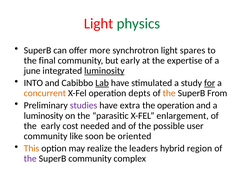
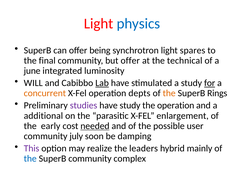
physics colour: green -> blue (138, 24)
more: more -> being (100, 50)
but early: early -> offer (130, 61)
expertise: expertise -> technical (185, 61)
luminosity underline: present -> none (104, 71)
INTO: INTO -> WILL (33, 83)
From: From -> Rings (217, 93)
have extra: extra -> study (130, 105)
luminosity: luminosity -> additional (43, 116)
needed underline: none -> present (95, 126)
like: like -> july (76, 136)
oriented: oriented -> damping (135, 136)
This colour: orange -> purple (32, 148)
region: region -> mainly (200, 148)
the colour: purple -> blue (30, 159)
